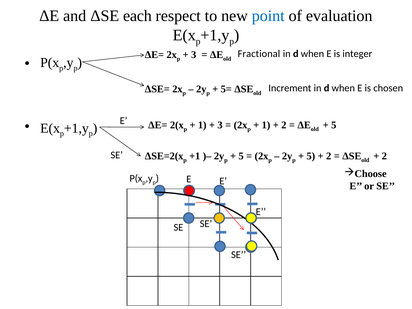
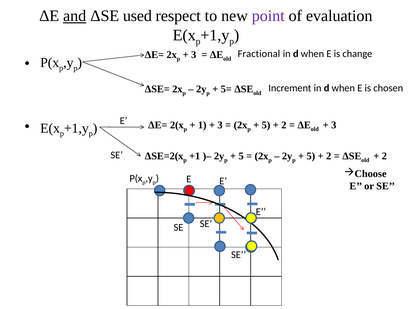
and underline: none -> present (75, 16)
each: each -> used (137, 16)
point colour: blue -> purple (268, 16)
integer: integer -> change (357, 54)
1: 1 -> 5 (266, 125)
5: 5 -> 3 (334, 125)
